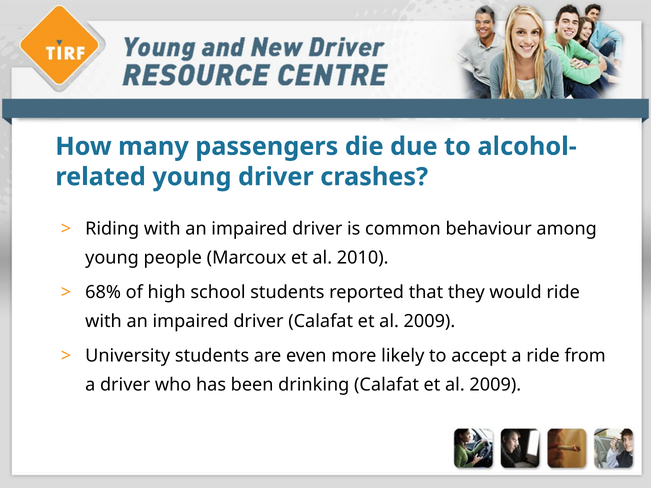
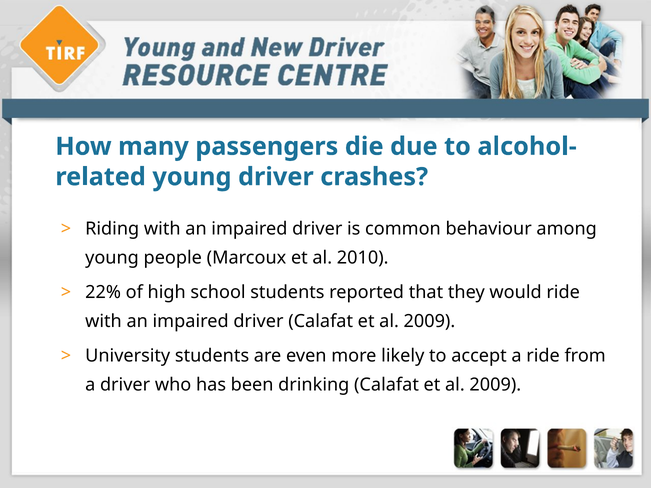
68%: 68% -> 22% (103, 292)
